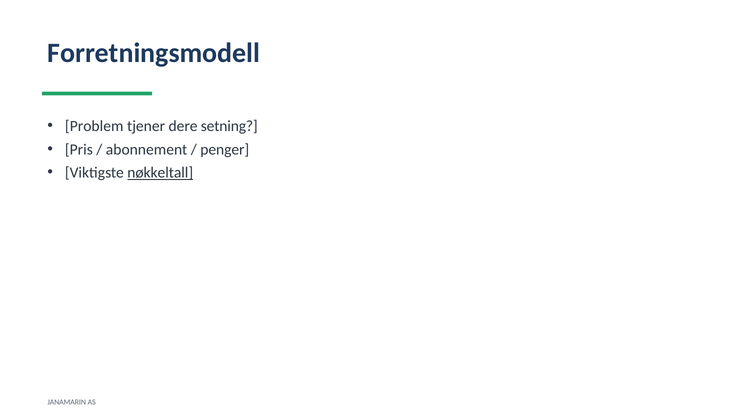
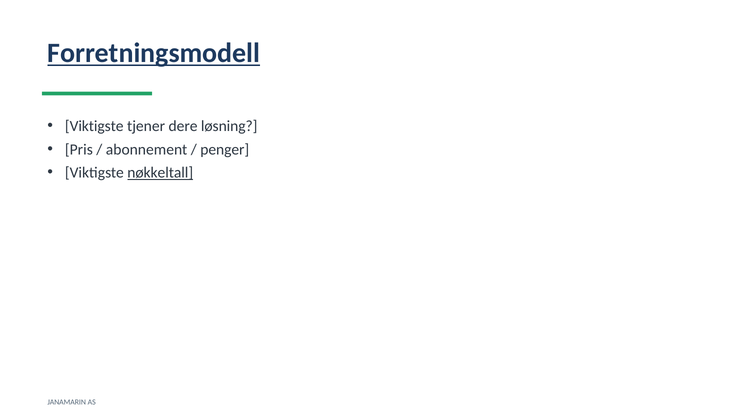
Forretningsmodell underline: none -> present (154, 53)
Problem: Problem -> Viktigste (94, 126)
setning: setning -> løsning (229, 126)
